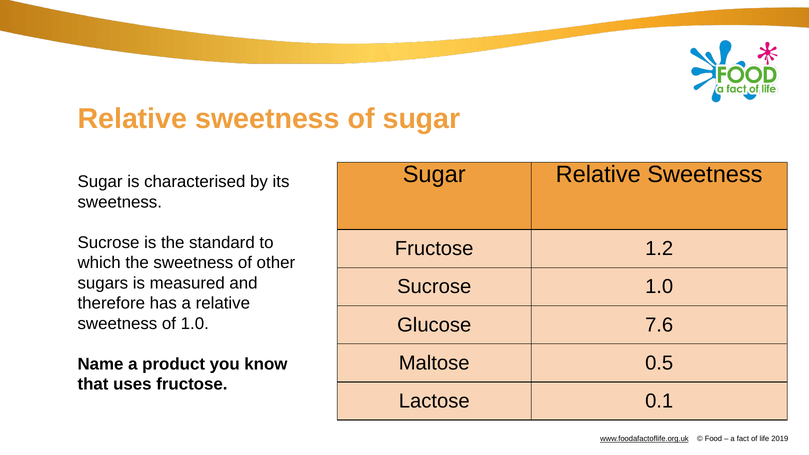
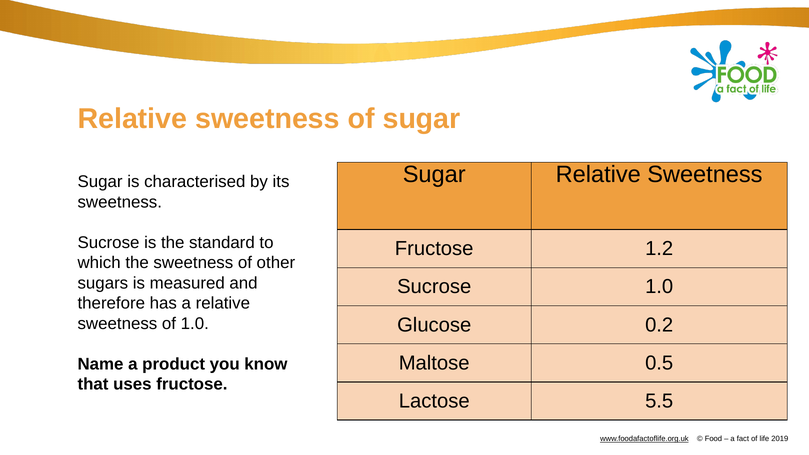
7.6: 7.6 -> 0.2 (659, 325)
0.1: 0.1 -> 5.5 (659, 401)
